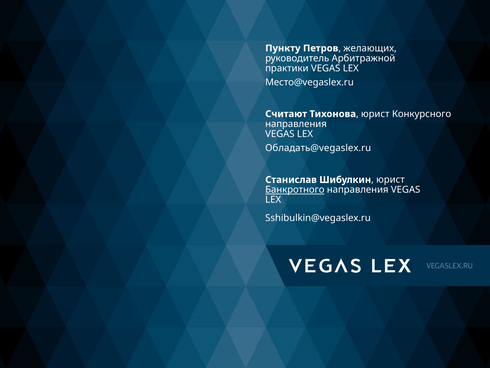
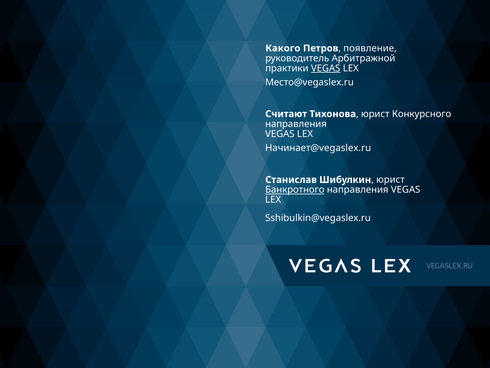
Пункту: Пункту -> Какого (283, 48)
желающих: желающих -> появление (370, 48)
VEGAS underline: none -> present (326, 68)
Обладать@vegaslex.ru: Обладать@vegaslex.ru -> Начинает@vegaslex.ru (318, 148)
